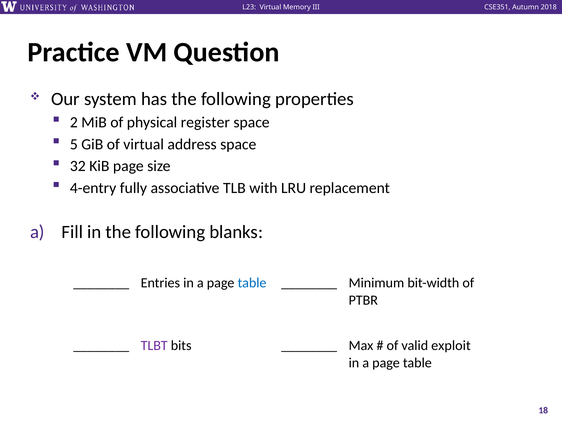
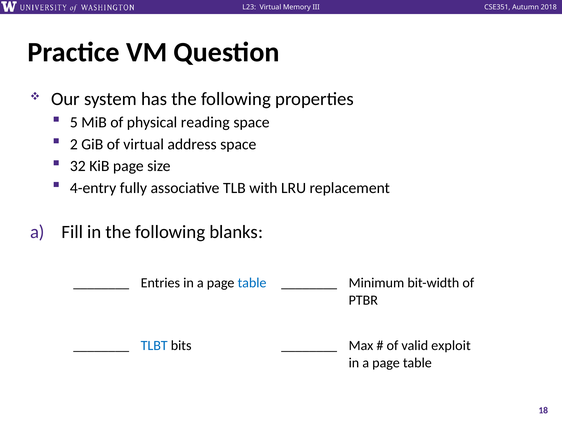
2: 2 -> 5 (74, 123)
register: register -> reading (205, 123)
5: 5 -> 2 (74, 144)
TLBT colour: purple -> blue (154, 346)
